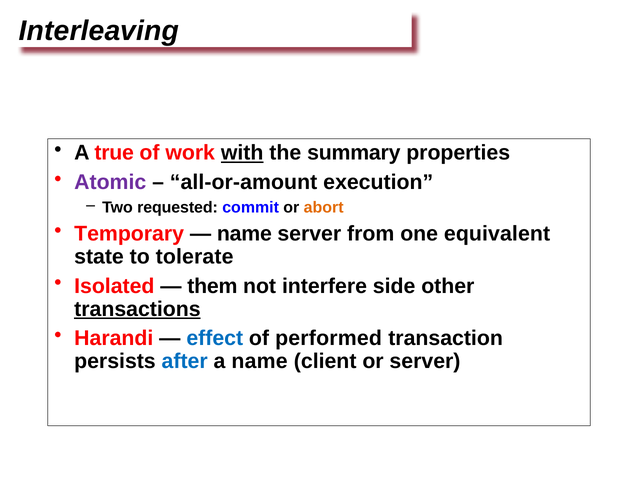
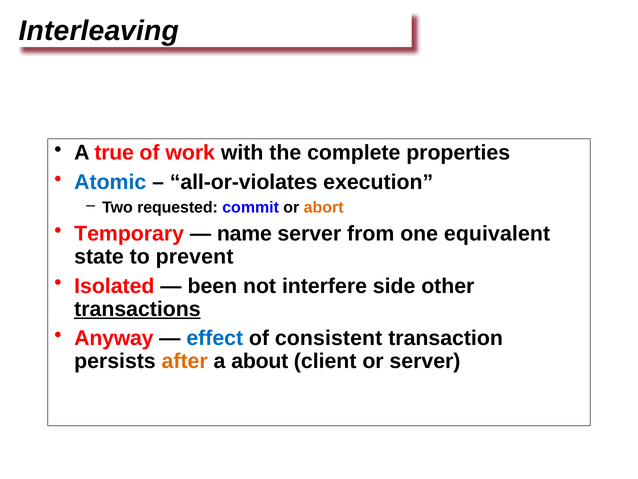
with underline: present -> none (242, 153)
summary: summary -> complete (354, 153)
Atomic colour: purple -> blue (110, 182)
all-or-amount: all-or-amount -> all-or-violates (244, 182)
tolerate: tolerate -> prevent (195, 256)
them: them -> been (212, 286)
Harandi: Harandi -> Anyway (114, 338)
performed: performed -> consistent (329, 338)
after colour: blue -> orange (185, 361)
a name: name -> about (260, 361)
